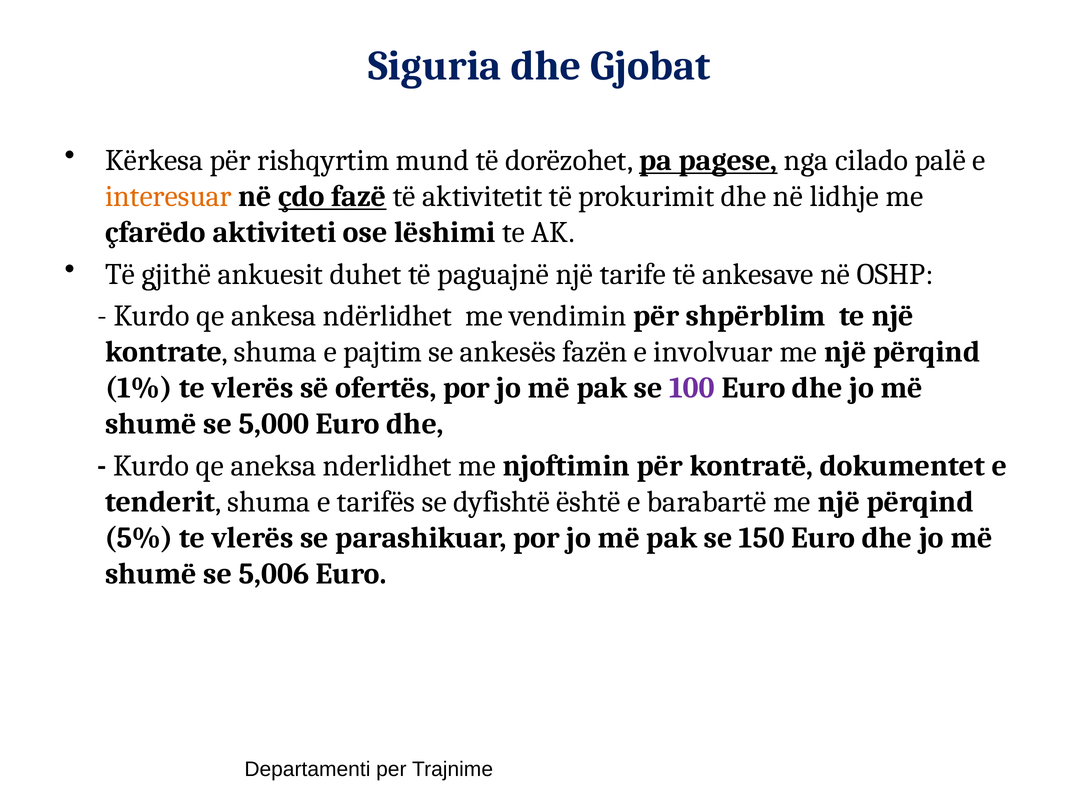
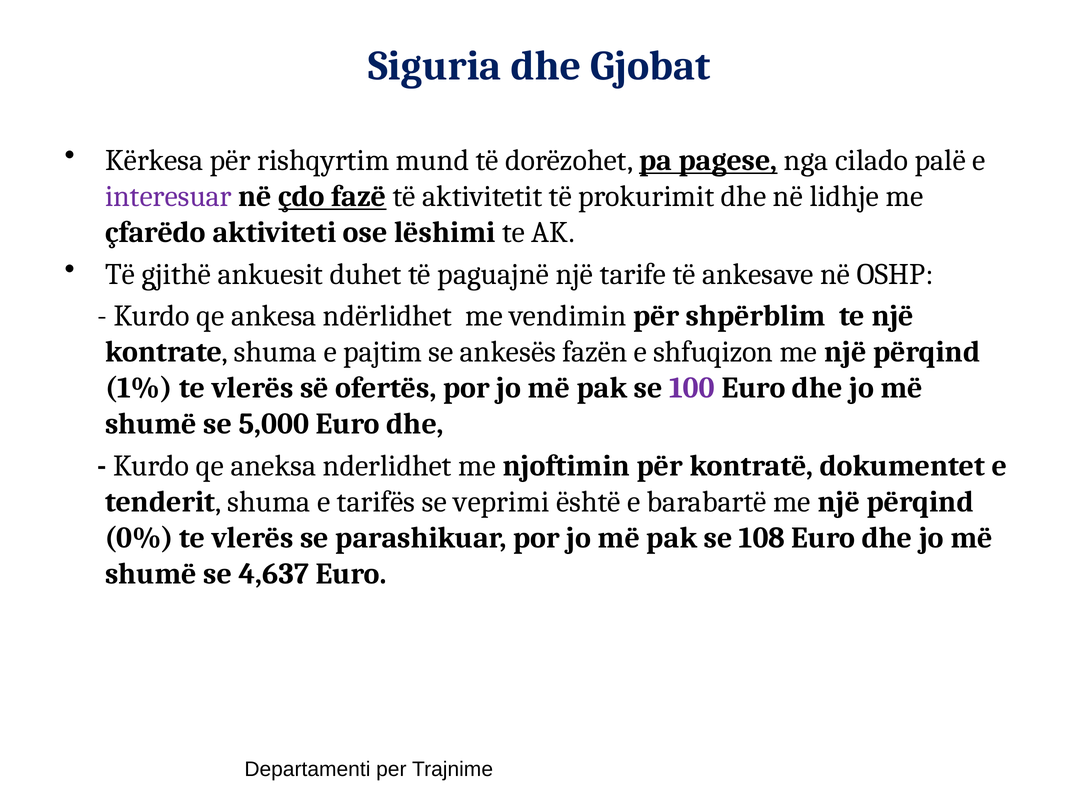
interesuar colour: orange -> purple (168, 196)
involvuar: involvuar -> shfuqizon (713, 352)
dyfishtë: dyfishtë -> veprimi (501, 502)
5%: 5% -> 0% (139, 538)
150: 150 -> 108 (762, 538)
5,006: 5,006 -> 4,637 (274, 574)
